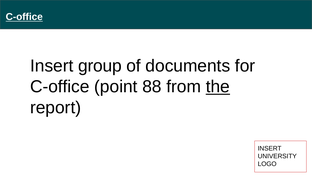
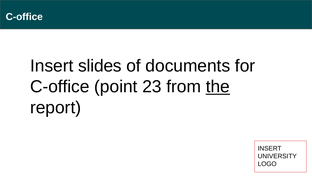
C-office underline: present -> none (24, 17)
group: group -> slides (100, 66)
88: 88 -> 23 (152, 86)
